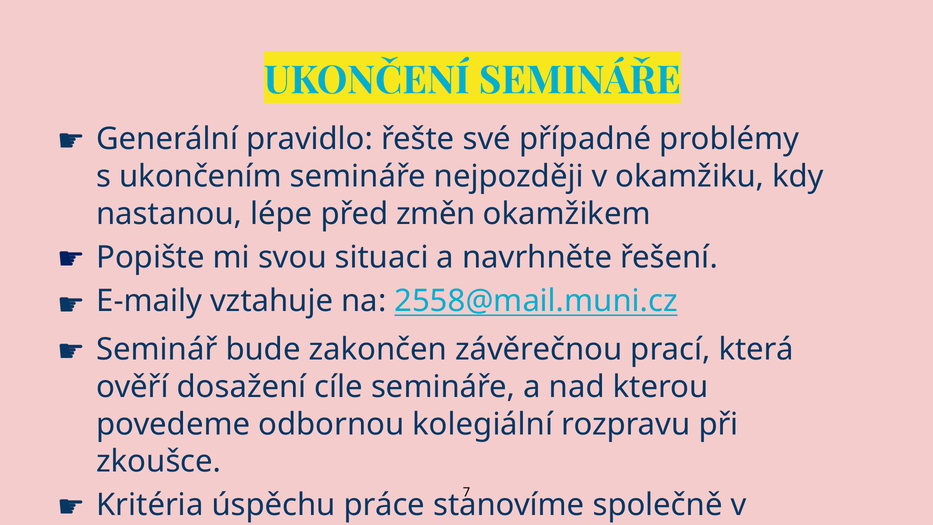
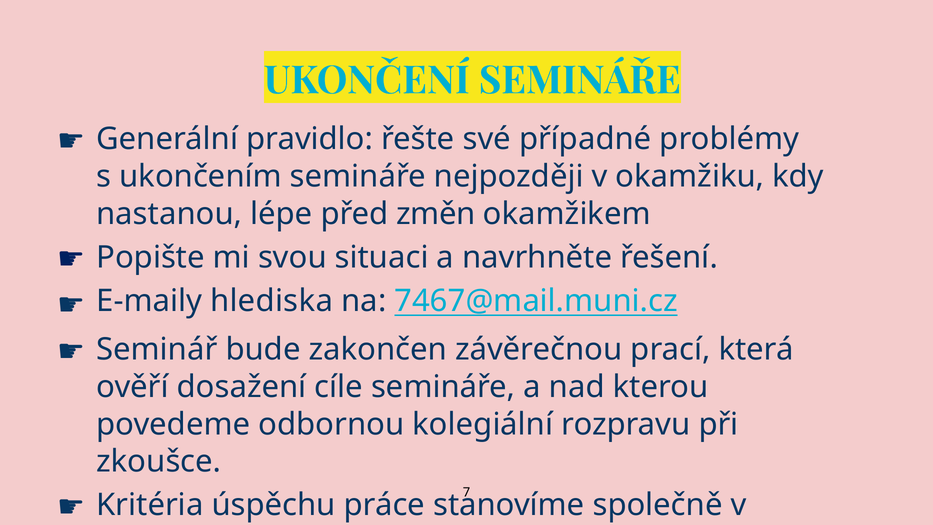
vztahuje: vztahuje -> hlediska (272, 301)
2558@mail.muni.cz: 2558@mail.muni.cz -> 7467@mail.muni.cz (536, 301)
